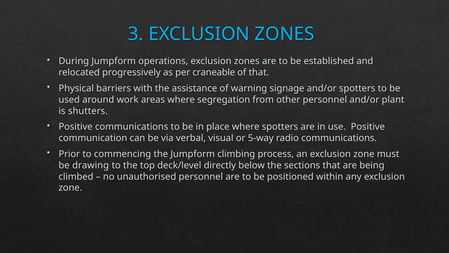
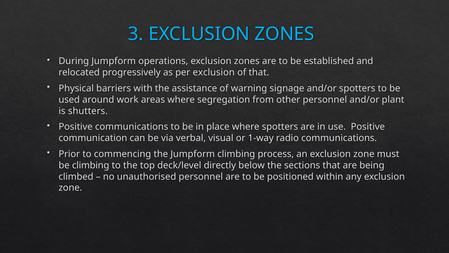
per craneable: craneable -> exclusion (214, 72)
5-way: 5-way -> 1-way (261, 138)
be drawing: drawing -> climbing (91, 165)
